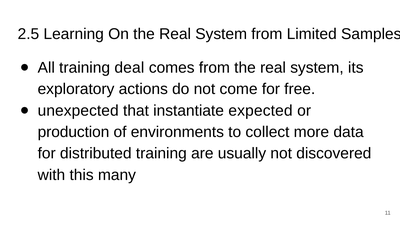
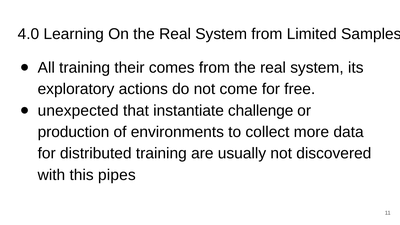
2.5: 2.5 -> 4.0 (28, 34)
deal: deal -> their (129, 68)
expected: expected -> challenge (261, 111)
many: many -> pipes (117, 175)
